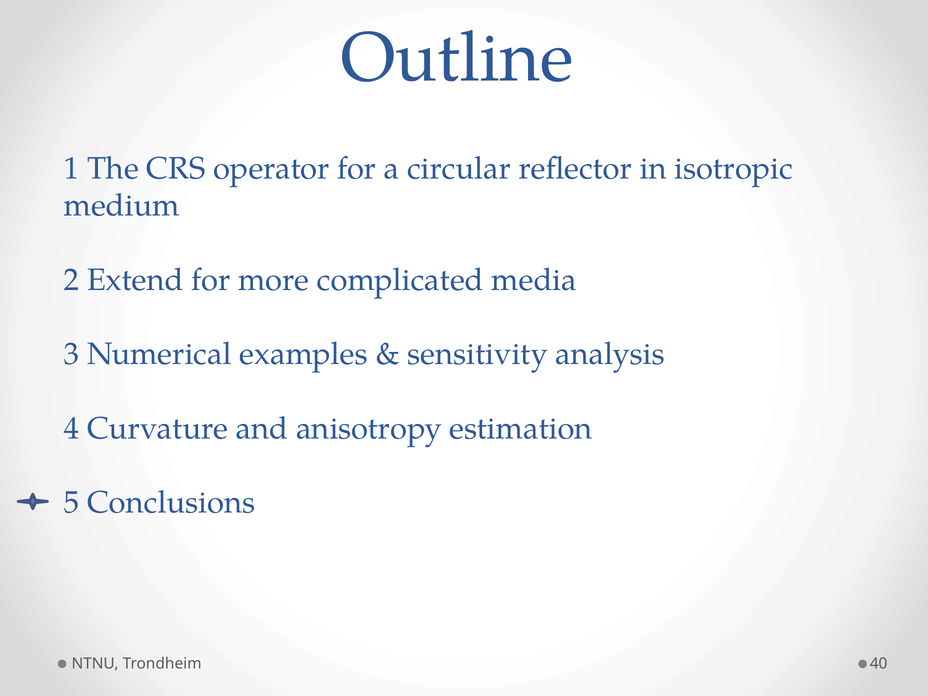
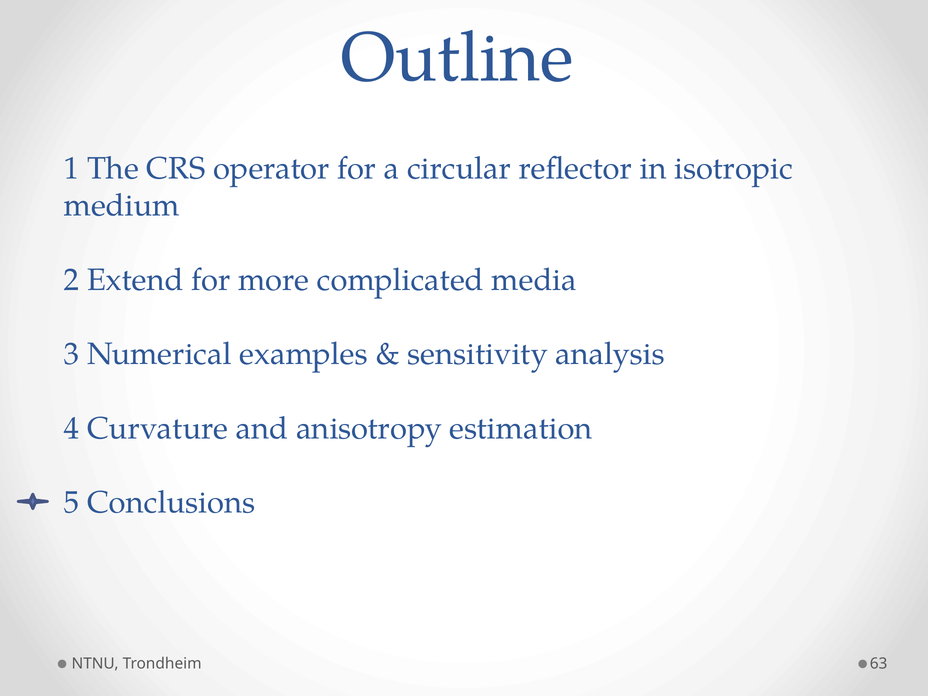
40: 40 -> 63 (879, 663)
